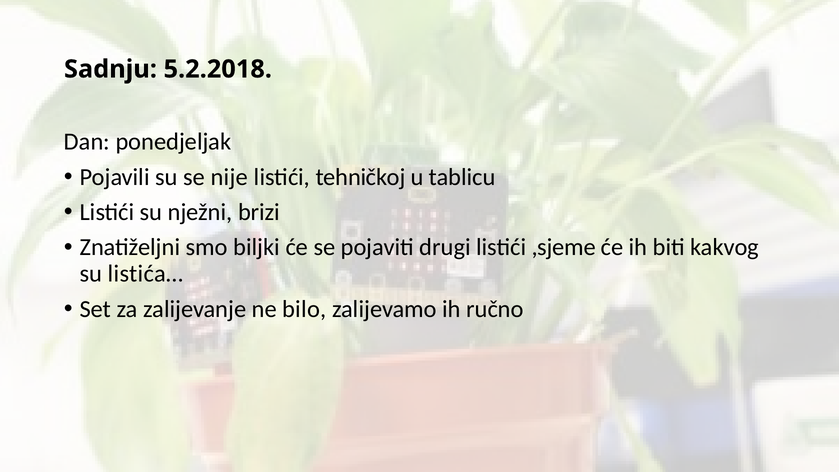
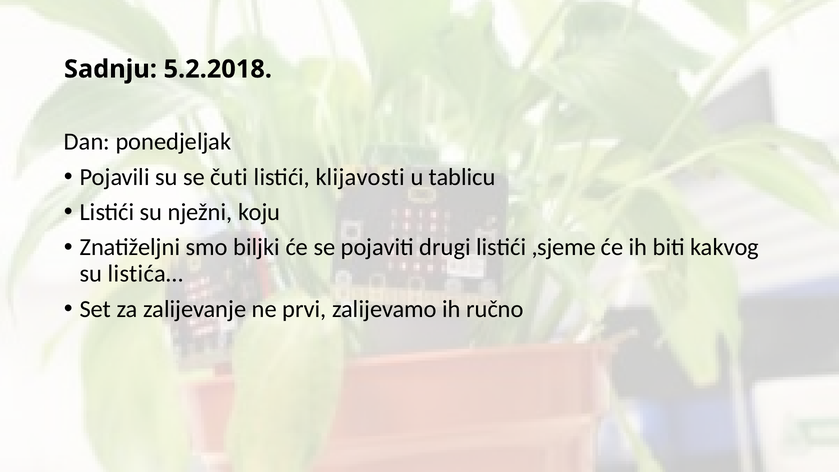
nije: nije -> čuti (229, 177)
tehničkoj: tehničkoj -> klijavosti (360, 177)
brizi: brizi -> koju (259, 212)
bilo: bilo -> prvi (304, 309)
